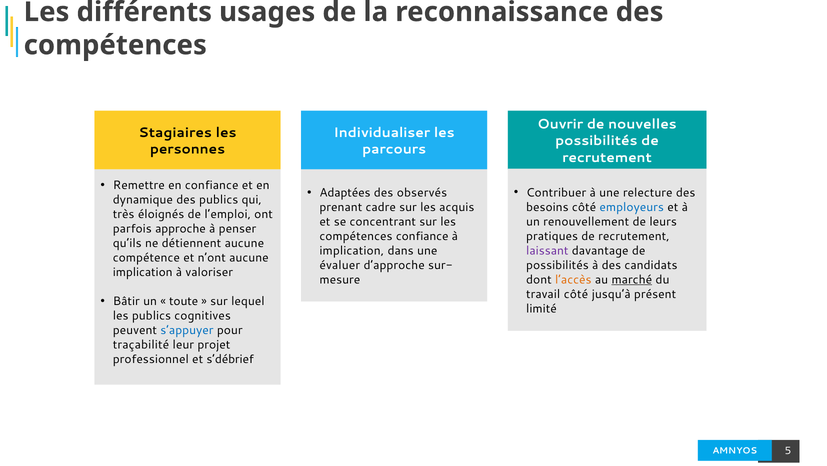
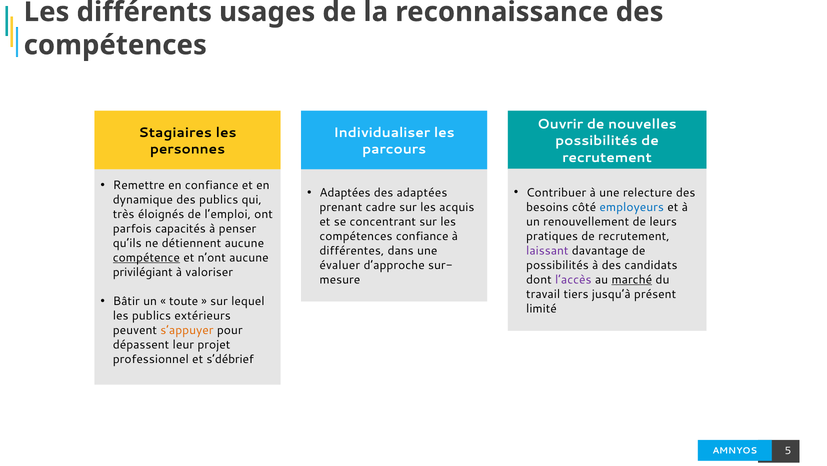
des observés: observés -> adaptées (422, 192)
approche: approche -> capacités (180, 228)
implication: implication -> différentes (352, 250)
compétence underline: none -> present (146, 257)
implication: implication -> privilégiant (143, 272)
l’accès colour: orange -> purple (573, 279)
travail côté: côté -> tiers (576, 294)
cognitives: cognitives -> extérieurs (203, 315)
s’appuyer colour: blue -> orange (187, 330)
traçabilité: traçabilité -> dépassent (141, 344)
